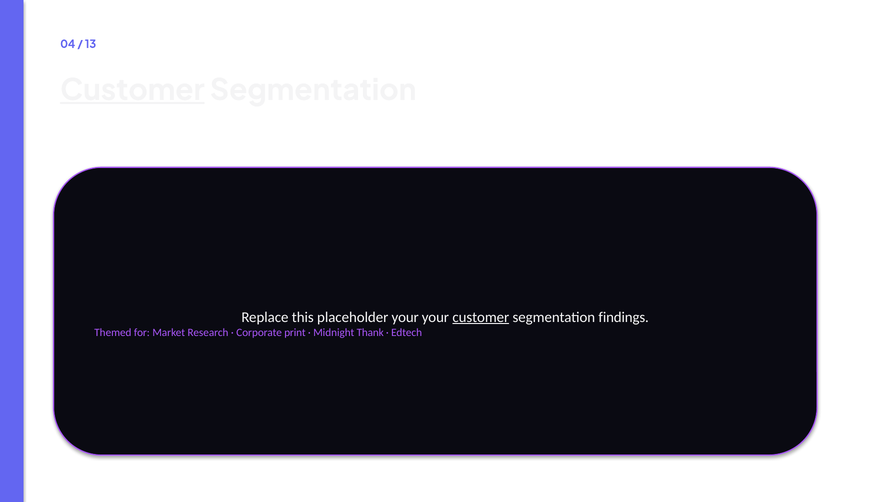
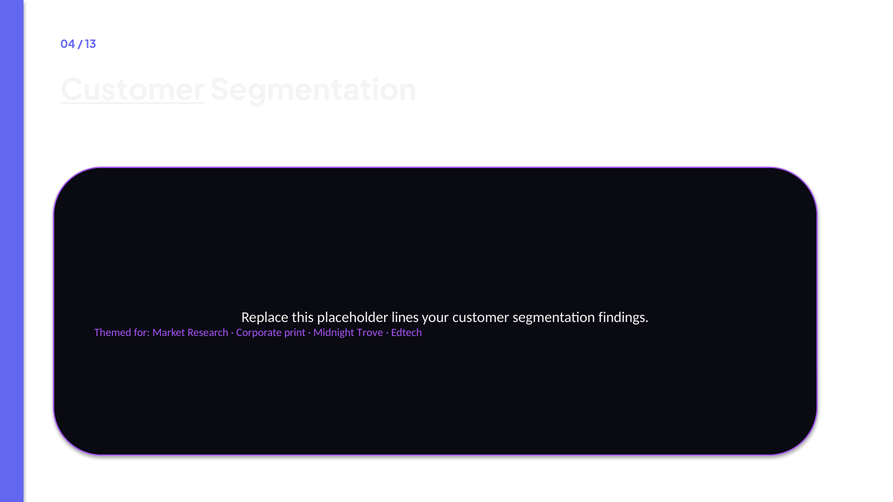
placeholder your: your -> lines (405, 317)
customer underline: present -> none (481, 317)
Thank: Thank -> Trove (370, 333)
